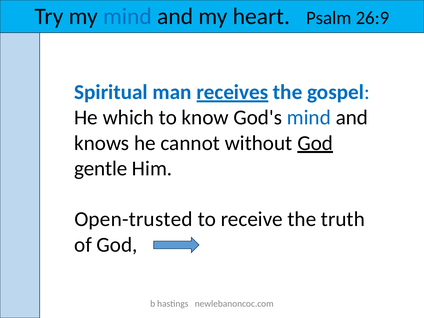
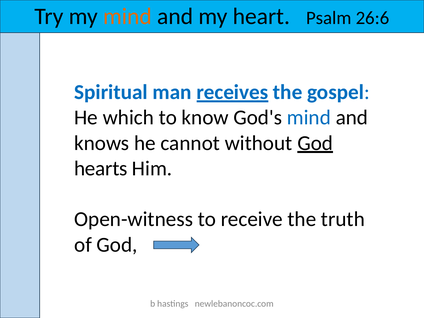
mind colour: blue -> orange (127, 16)
26:9: 26:9 -> 26:6 (373, 18)
gentle: gentle -> hearts (101, 168)
Open-trusted: Open-trusted -> Open-witness (134, 219)
